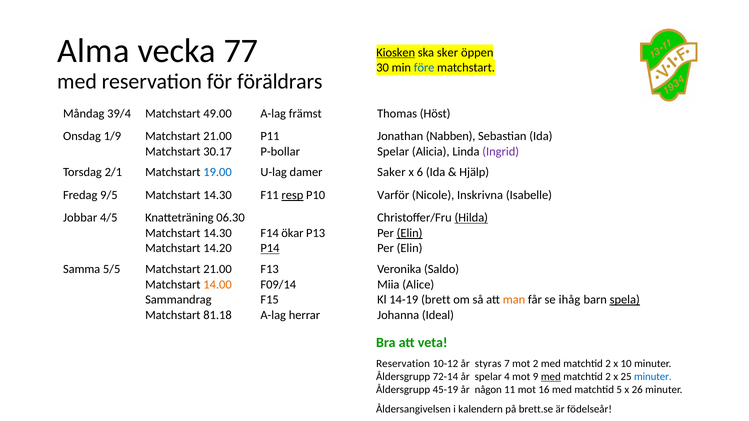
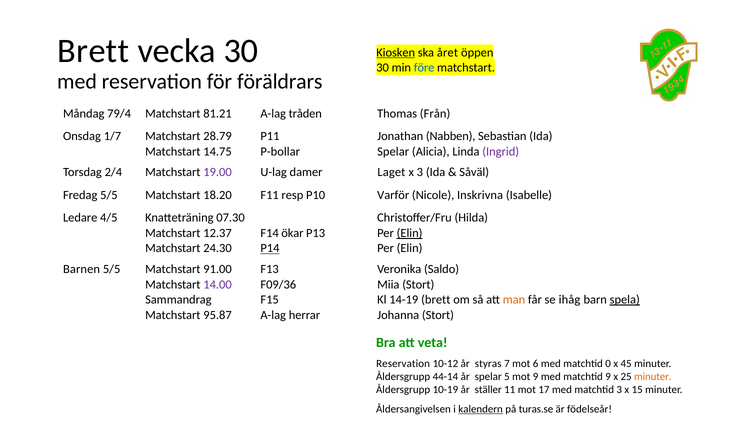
Alma: Alma -> Brett (93, 51)
vecka 77: 77 -> 30 (241, 51)
sker: sker -> året (448, 52)
39/4: 39/4 -> 79/4 (119, 113)
49.00: 49.00 -> 81.21 (218, 113)
främst: främst -> tråden (305, 113)
Höst: Höst -> Från (435, 113)
1/9: 1/9 -> 1/7 (112, 136)
21.00: 21.00 -> 28.79 (218, 136)
30.17: 30.17 -> 14.75 (218, 152)
2/1: 2/1 -> 2/4 (113, 172)
19.00 colour: blue -> purple (218, 172)
Saker: Saker -> Laget (391, 172)
x 6: 6 -> 3 (420, 172)
Hjälp: Hjälp -> Såväl (474, 172)
Fredag 9/5: 9/5 -> 5/5 (109, 195)
14.30: 14.30 -> 18.20 (218, 195)
resp underline: present -> none (292, 195)
Jobbar: Jobbar -> Ledare (80, 218)
06.30: 06.30 -> 07.30 (231, 218)
Hilda underline: present -> none (471, 218)
14.30: 14.30 -> 12.37 (218, 233)
14.20: 14.20 -> 24.30 (218, 249)
Samma: Samma -> Barnen (82, 269)
5/5 Matchstart 21.00: 21.00 -> 91.00 (218, 269)
14.00 colour: orange -> purple (218, 285)
F09/14: F09/14 -> F09/36 (278, 285)
Miia Alice: Alice -> Stort (418, 285)
81.18: 81.18 -> 95.87 (218, 315)
Johanna Ideal: Ideal -> Stort (438, 315)
mot 2: 2 -> 6 (536, 364)
2: 2 -> 0 (608, 364)
10: 10 -> 45 (626, 364)
72-14: 72-14 -> 44-14 (445, 377)
4: 4 -> 5 (507, 377)
med underline: present -> none (551, 377)
2: 2 -> 9 (608, 377)
minuter colour: blue -> orange (653, 377)
45-19: 45-19 -> 10-19 (445, 390)
någon: någon -> ställer (488, 390)
16: 16 -> 17 (544, 390)
matchtid 5: 5 -> 3 (619, 390)
26: 26 -> 15 (637, 390)
kalendern underline: none -> present (481, 409)
brett.se: brett.se -> turas.se (536, 409)
